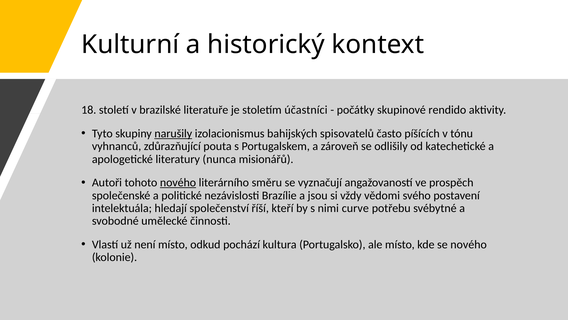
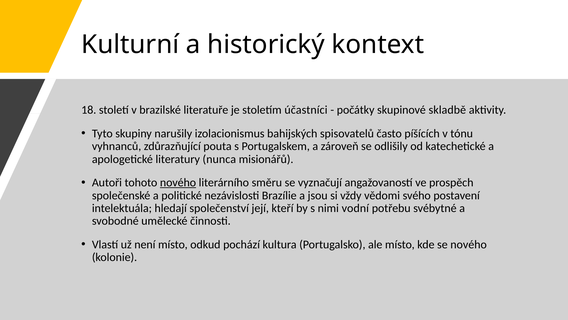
rendido: rendido -> skladbě (447, 110)
narušily underline: present -> none (173, 133)
říší: říší -> její (260, 208)
curve: curve -> vodní (355, 208)
